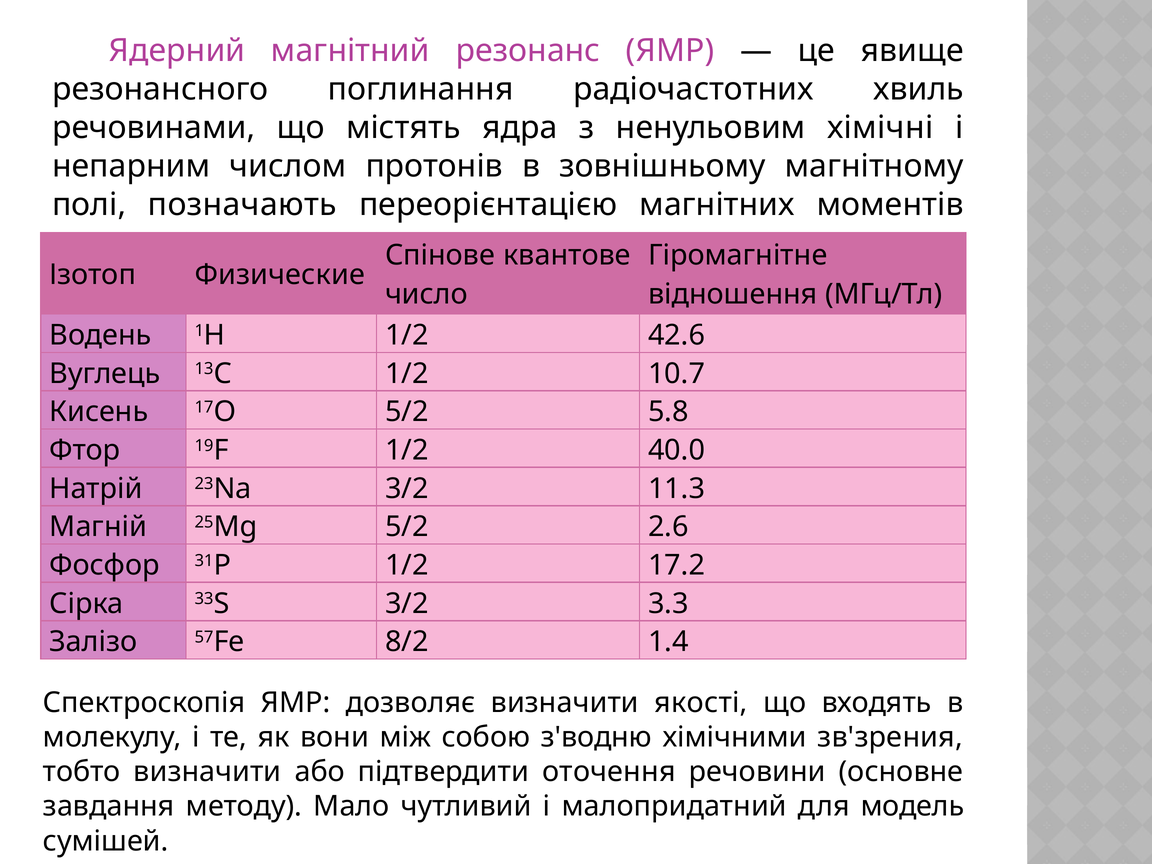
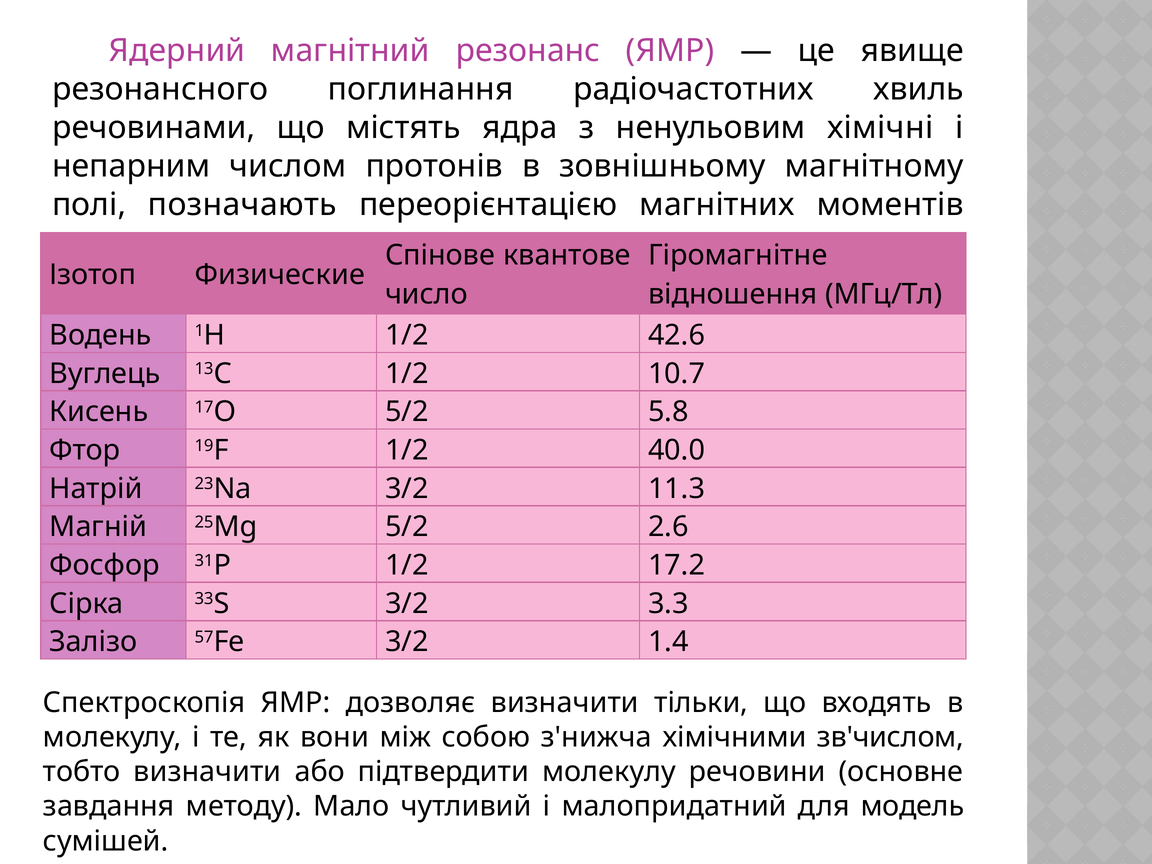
57Fe 8/2: 8/2 -> 3/2 (407, 642)
якості: якості -> тільки (701, 703)
з'водню: з'водню -> з'нижча (596, 737)
зв'зрения: зв'зрения -> зв'числом (890, 737)
підтвердити оточення: оточення -> молекулу (609, 772)
